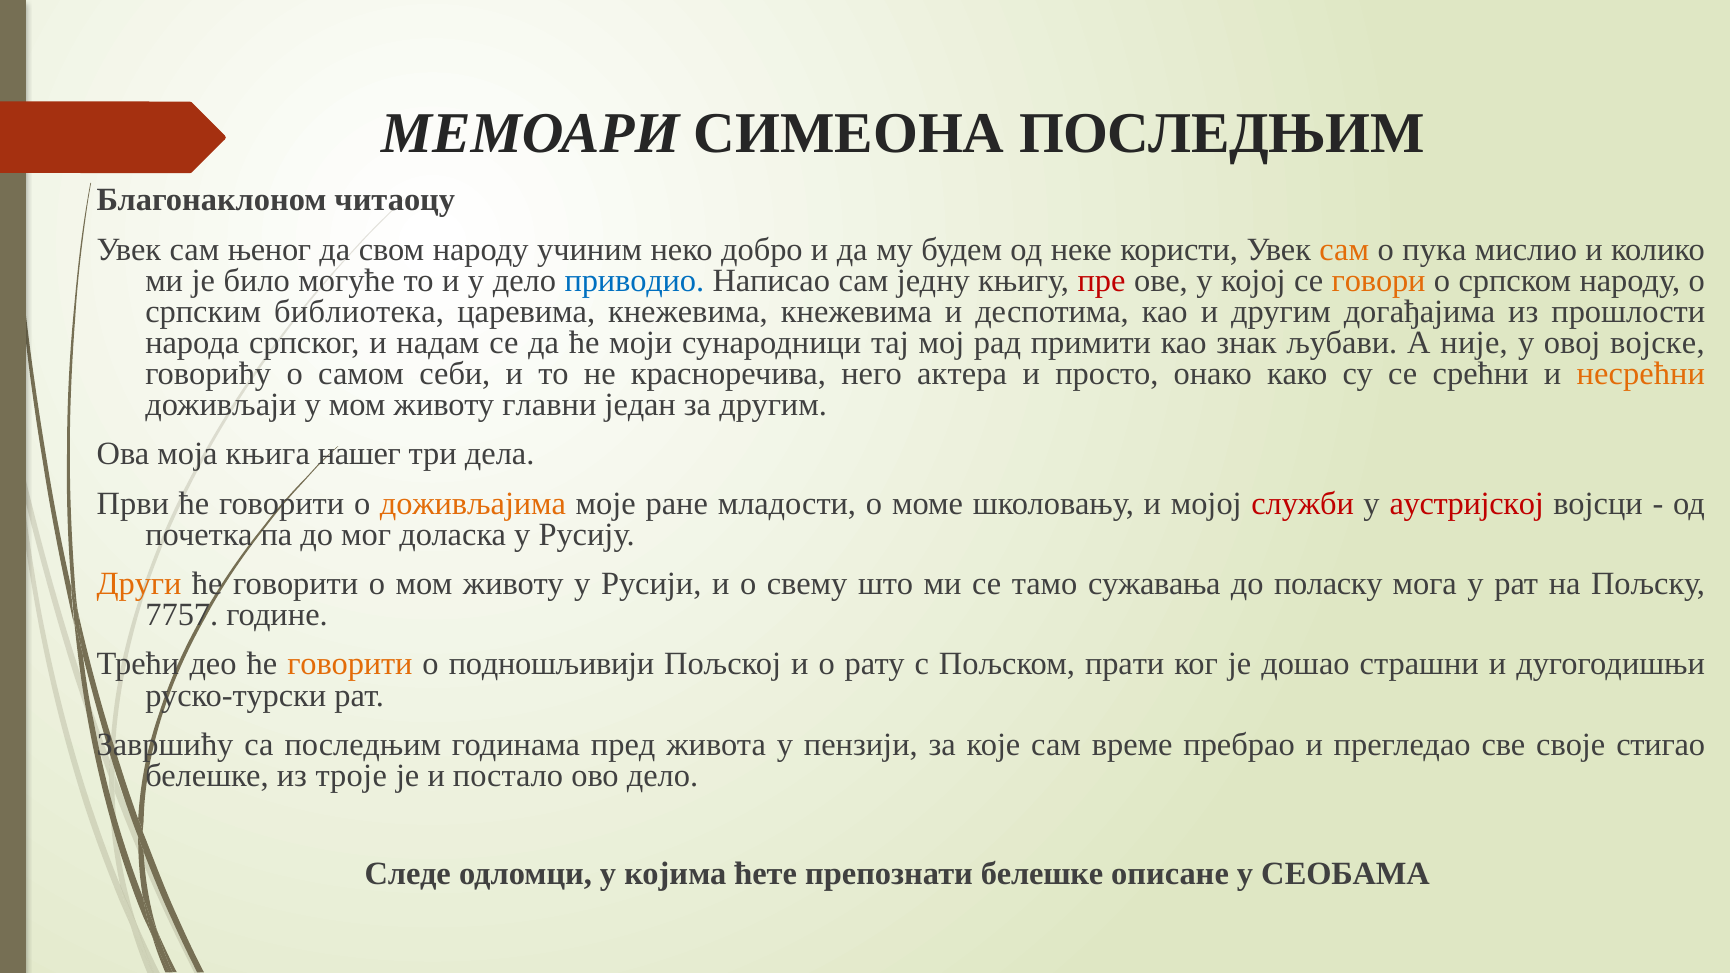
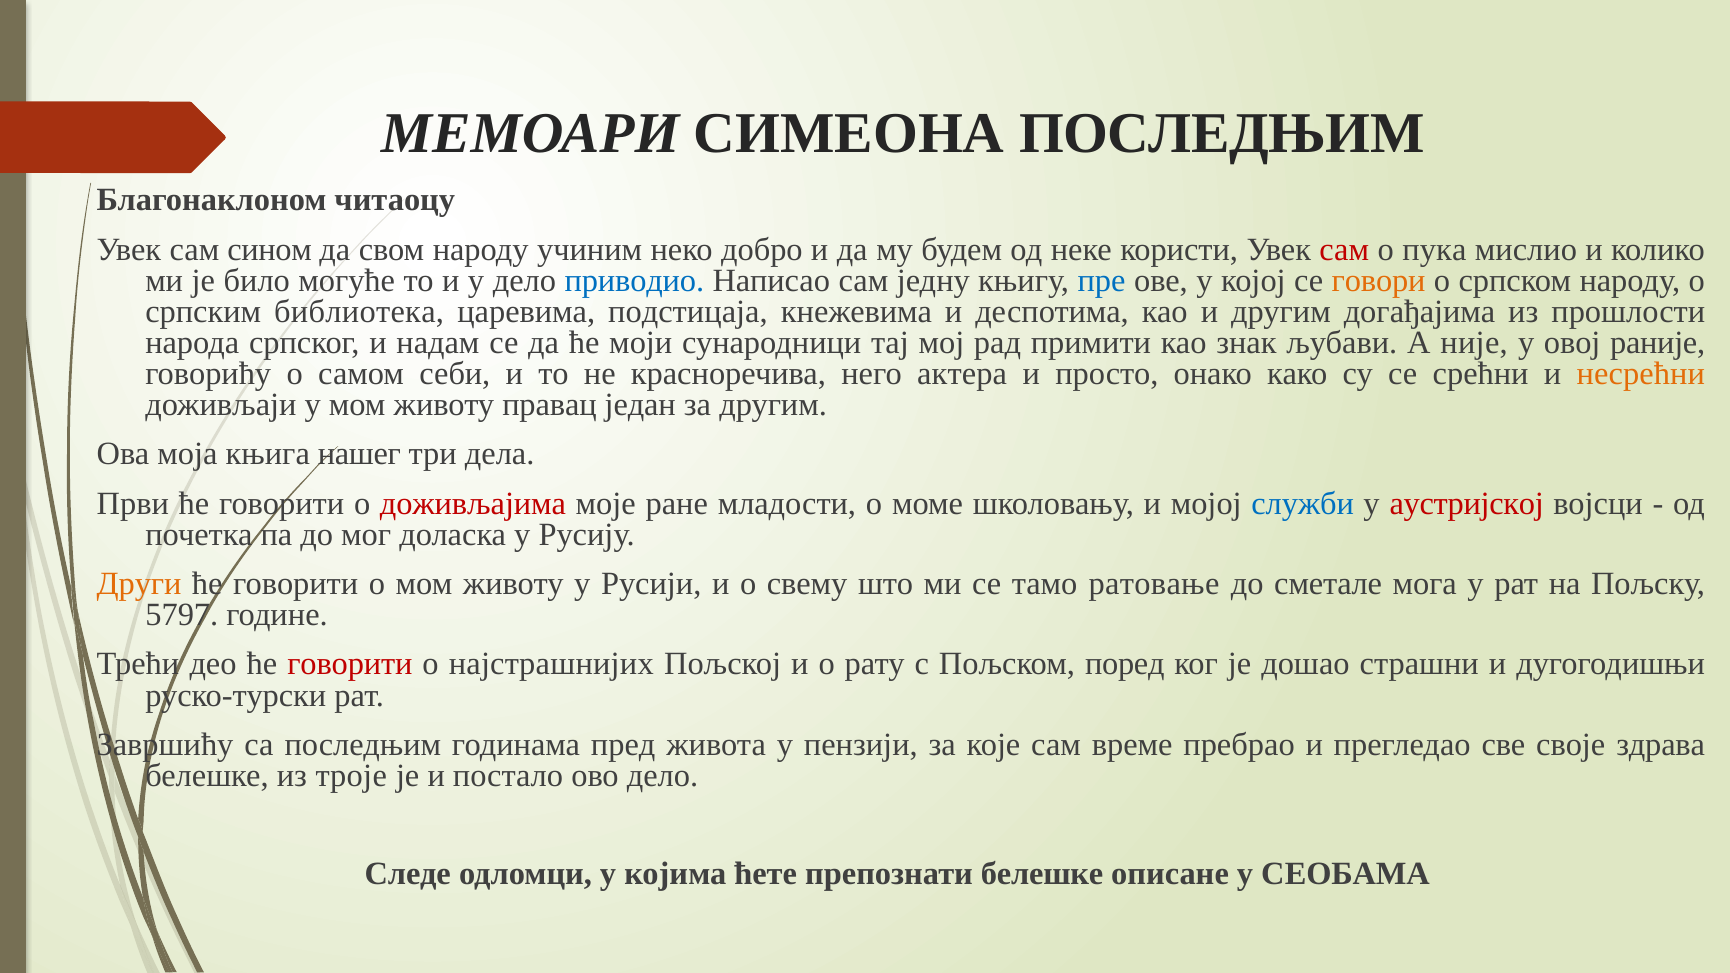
њеног: њеног -> сином (270, 249)
сам colour: orange -> red (1344, 249)
пре colour: red -> blue (1102, 281)
царевима кнежевима: кнежевима -> подстицаја (688, 312)
војске: војске -> раније (1658, 343)
главни: главни -> правац (549, 405)
доживљајима colour: orange -> red (473, 504)
служби colour: red -> blue (1303, 504)
сужавања: сужавања -> ратовање (1154, 584)
поласку: поласку -> сметале (1328, 584)
7757: 7757 -> 5797 (182, 615)
говорити colour: orange -> red (350, 664)
подношљивији: подношљивији -> најстрашнијих (551, 664)
прати: прати -> поред (1125, 664)
стигао: стигао -> здрава (1661, 745)
